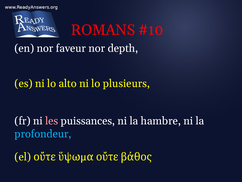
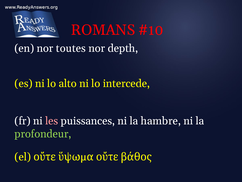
faveur: faveur -> toutes (71, 48)
plusieurs: plusieurs -> intercede (126, 83)
profondeur colour: light blue -> light green (43, 134)
